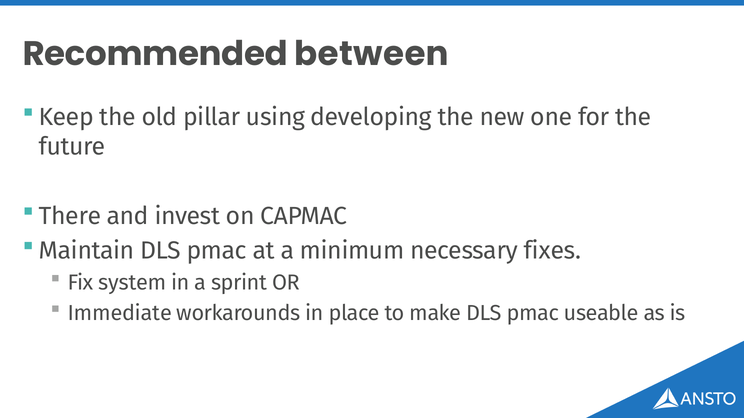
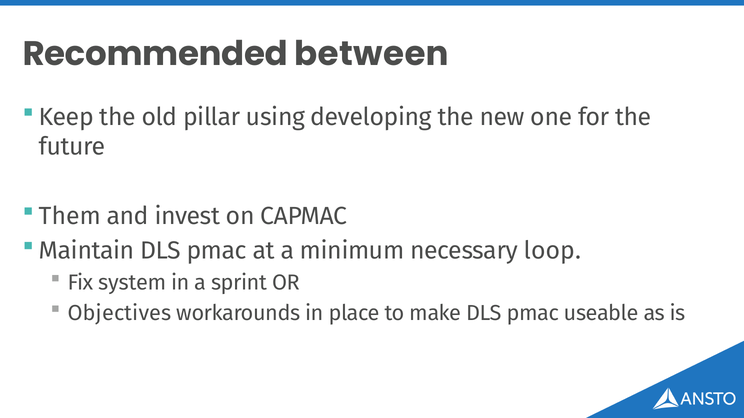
There: There -> Them (70, 216)
fixes: fixes -> loop (552, 251)
Immediate: Immediate -> Objectives (120, 313)
